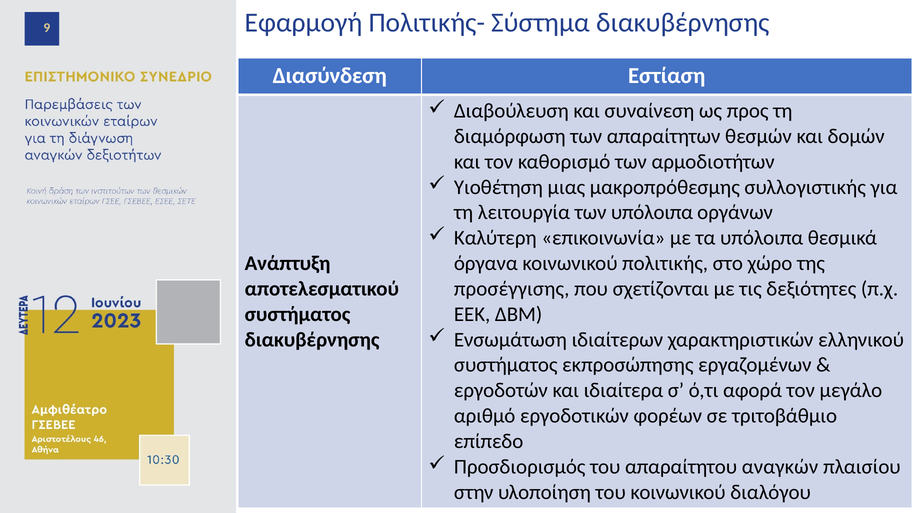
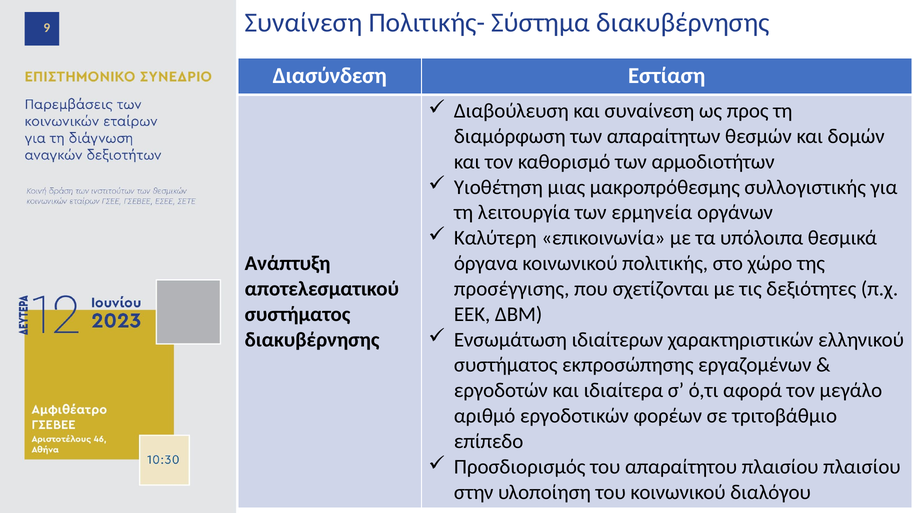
Εφαρμογή: Εφαρμογή -> Συναίνεση (304, 22)
των υπόλοιπα: υπόλοιπα -> ερμηνεία (652, 213)
απαραίτητου αναγκών: αναγκών -> πλαισίου (780, 467)
